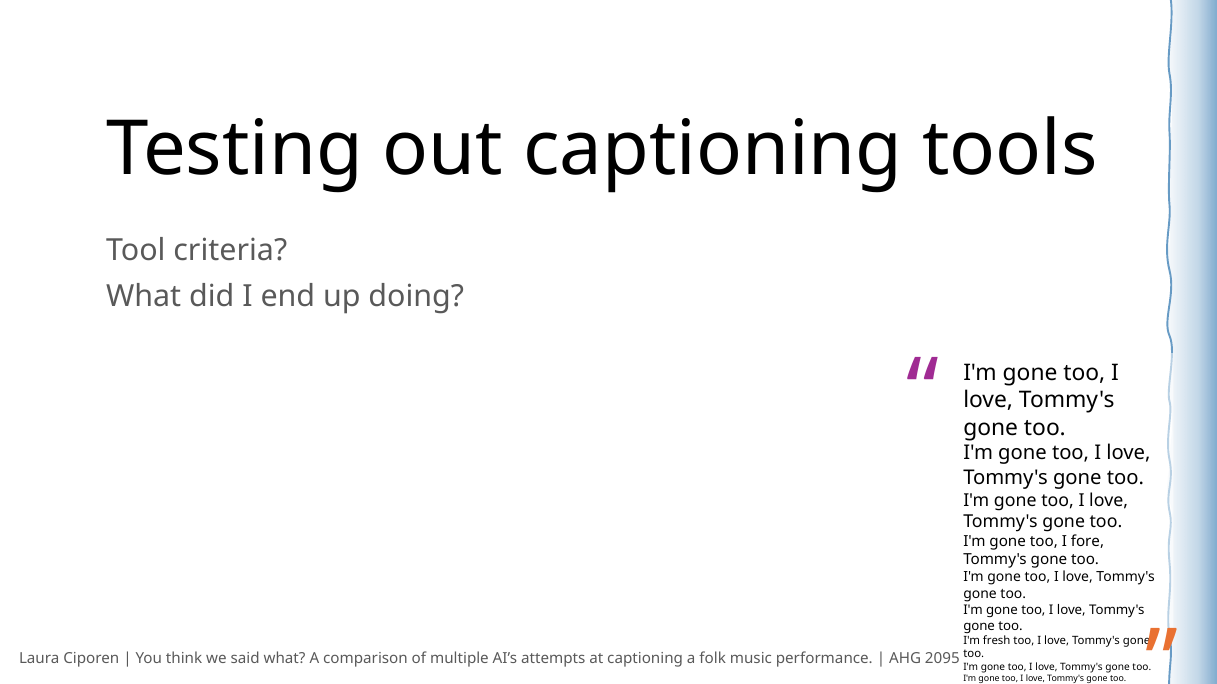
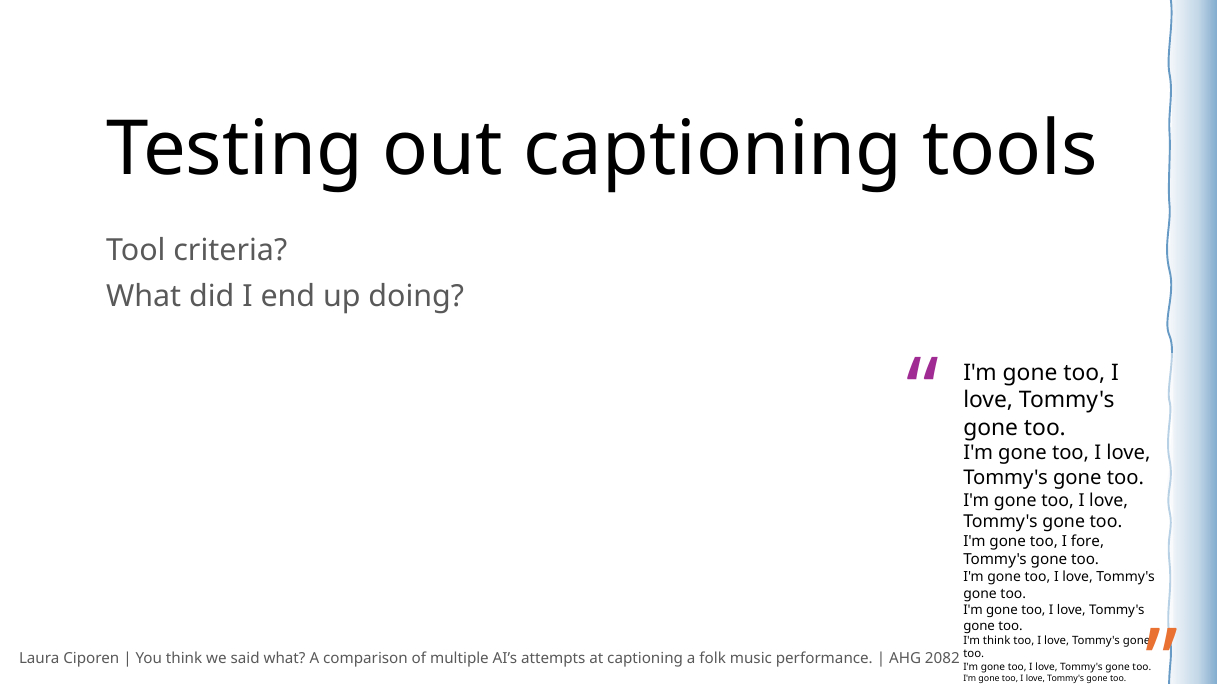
I'm fresh: fresh -> think (997, 641)
2095: 2095 -> 2082 (942, 659)
